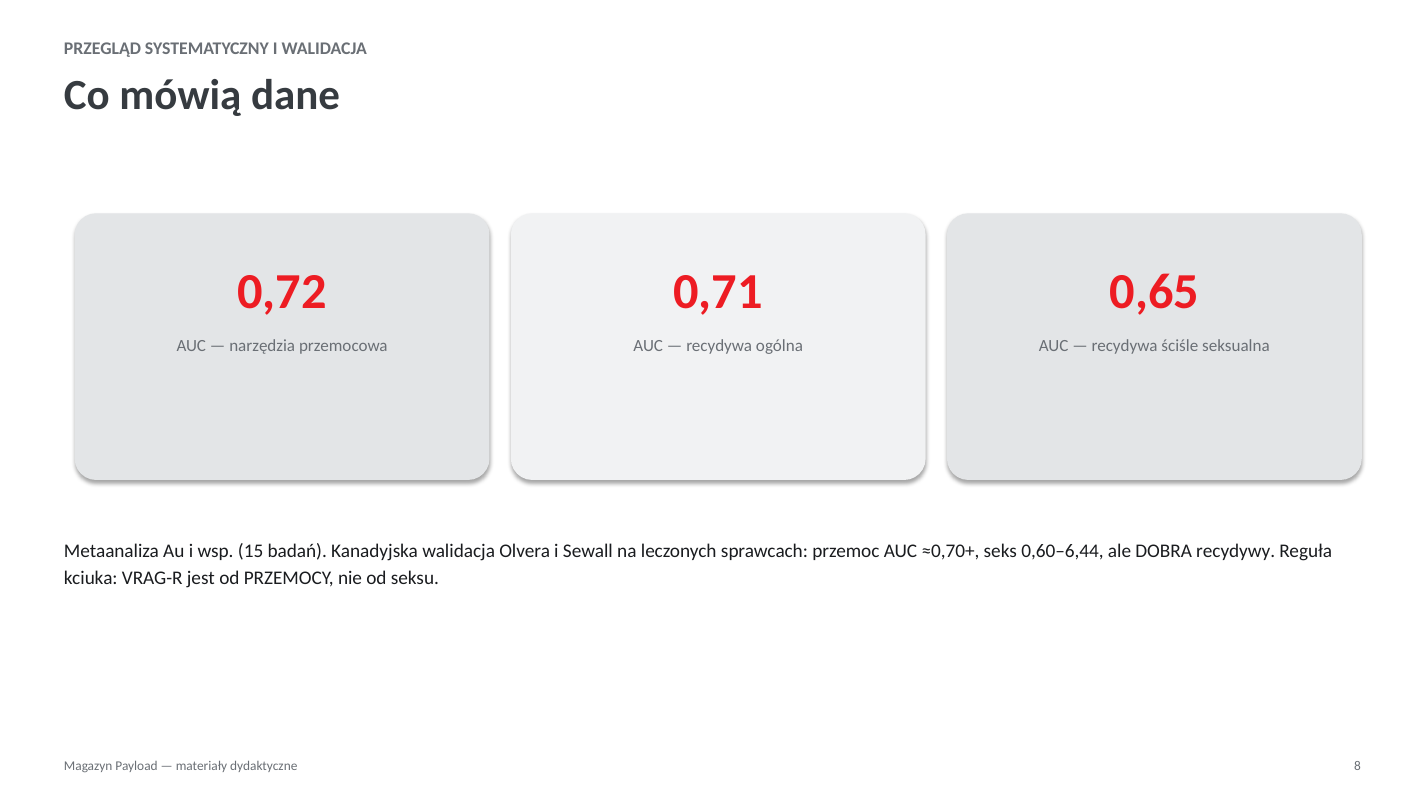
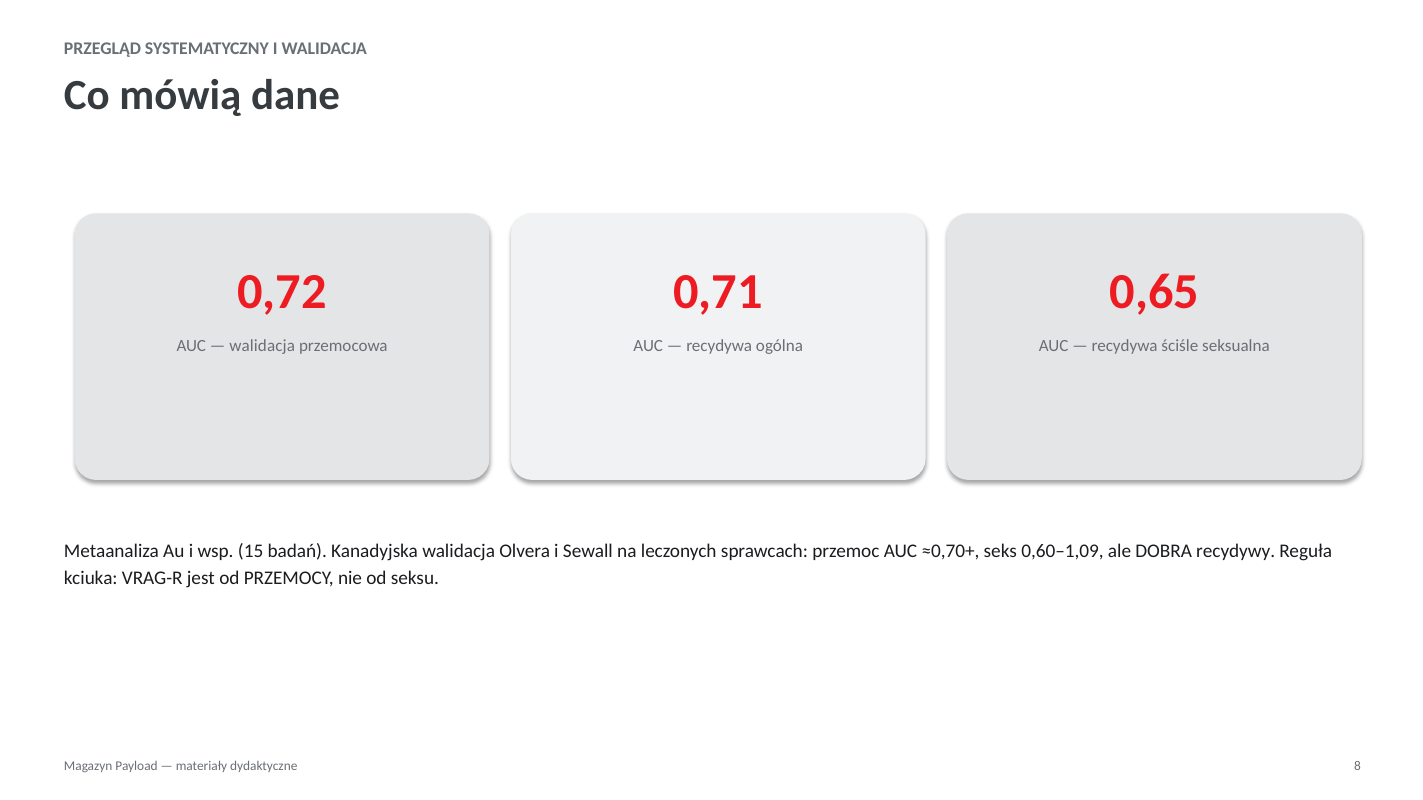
narzędzia: narzędzia -> walidacja (262, 346)
0,60–6,44: 0,60–6,44 -> 0,60–1,09 (1062, 551)
